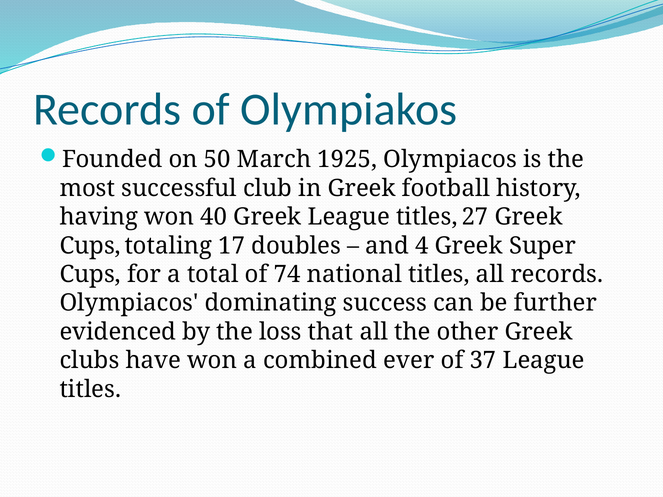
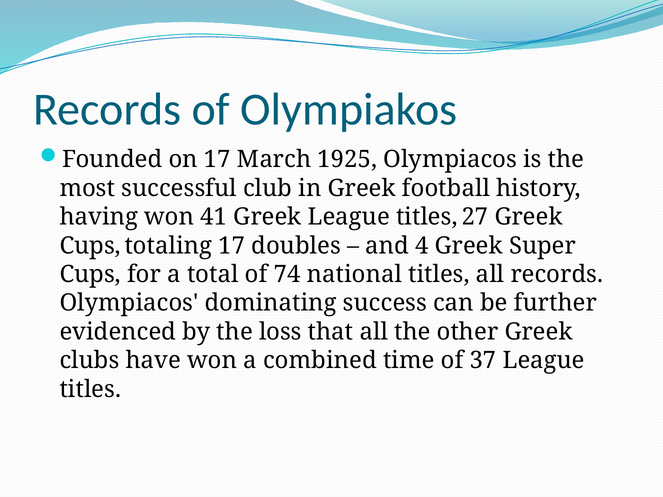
on 50: 50 -> 17 (217, 160)
40: 40 -> 41 (214, 217)
ever: ever -> time (409, 361)
